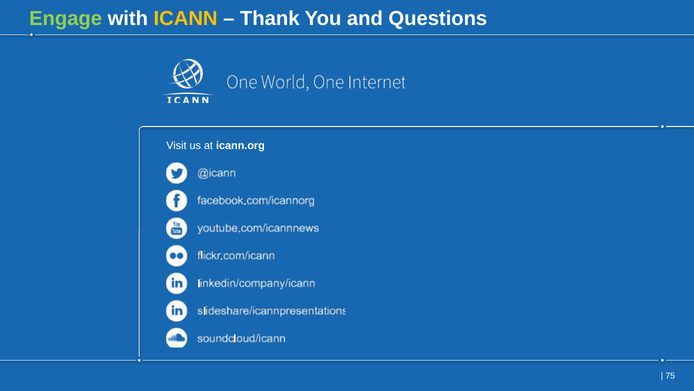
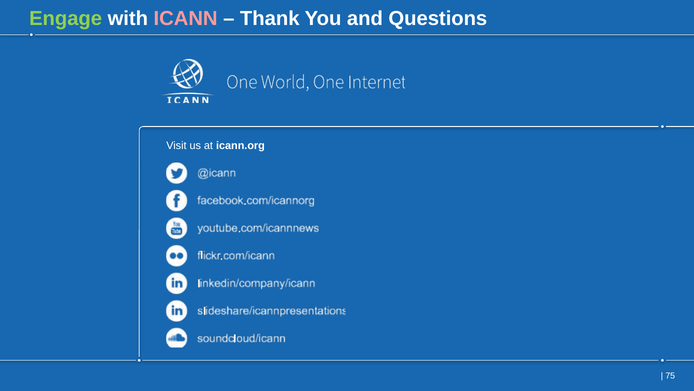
ICANN colour: yellow -> pink (186, 19)
